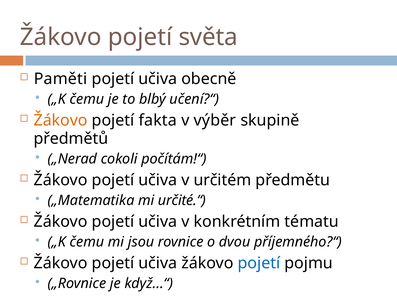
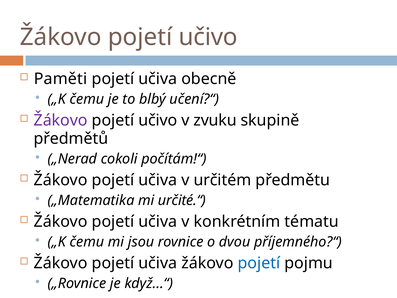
světa: světa -> učivo (208, 37)
Žákovo colour: orange -> purple (61, 120)
fakta: fakta -> učivo (158, 120)
výběr: výběr -> zvuku (215, 120)
